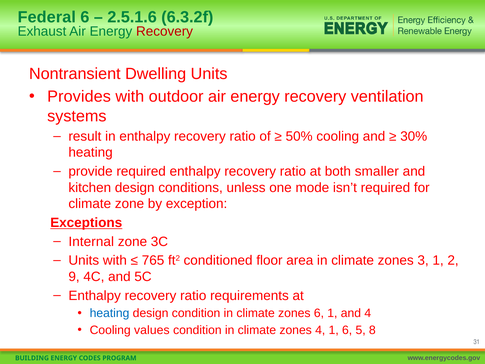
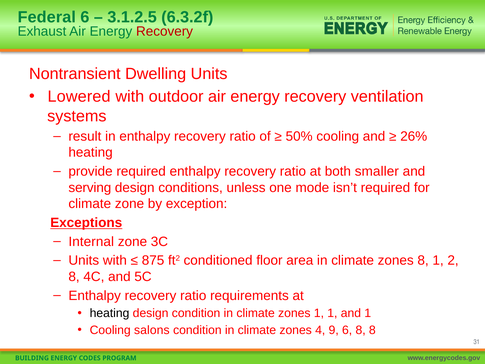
2.5.1.6: 2.5.1.6 -> 3.1.2.5 (132, 17)
Provides: Provides -> Lowered (79, 97)
30%: 30% -> 26% (414, 136)
kitchen: kitchen -> serving (90, 187)
765: 765 -> 875 (153, 260)
zones 3: 3 -> 8 (423, 260)
9: 9 -> 8 (74, 277)
heating colour: blue -> black (110, 313)
zones 6: 6 -> 1 (319, 313)
and 4: 4 -> 1 (368, 313)
values: values -> salons (152, 330)
4 1: 1 -> 9 (334, 330)
6 5: 5 -> 8 (361, 330)
